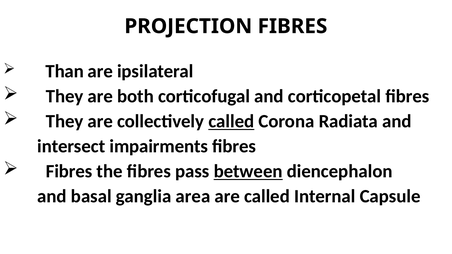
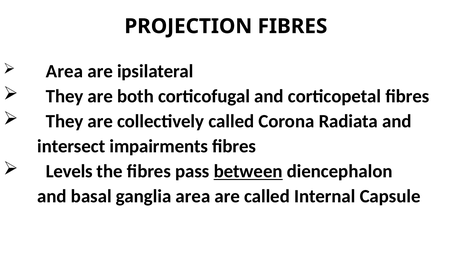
Than: Than -> Area (64, 71)
called underline: present -> none (231, 121)
Fibres: Fibres -> Levels (69, 172)
